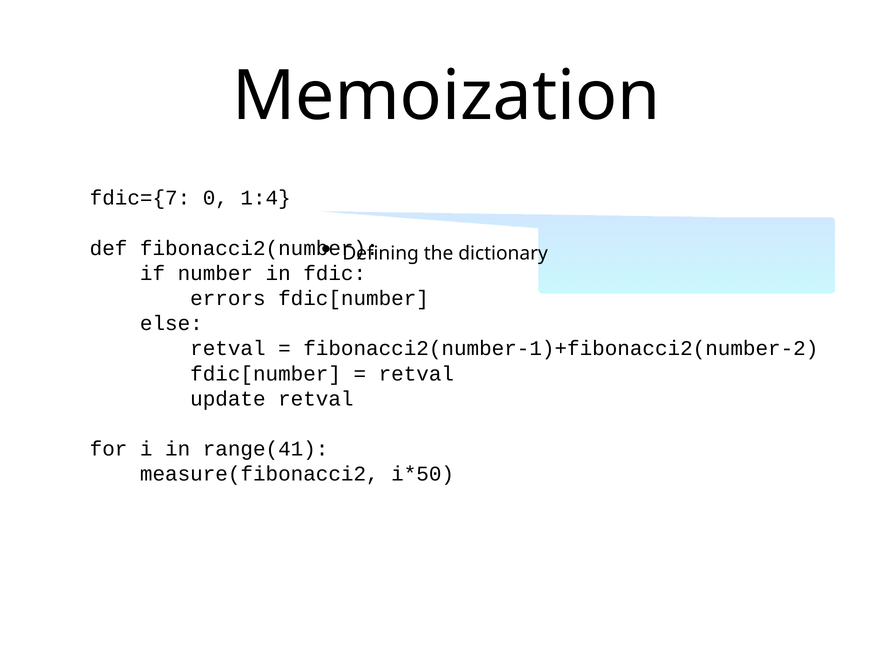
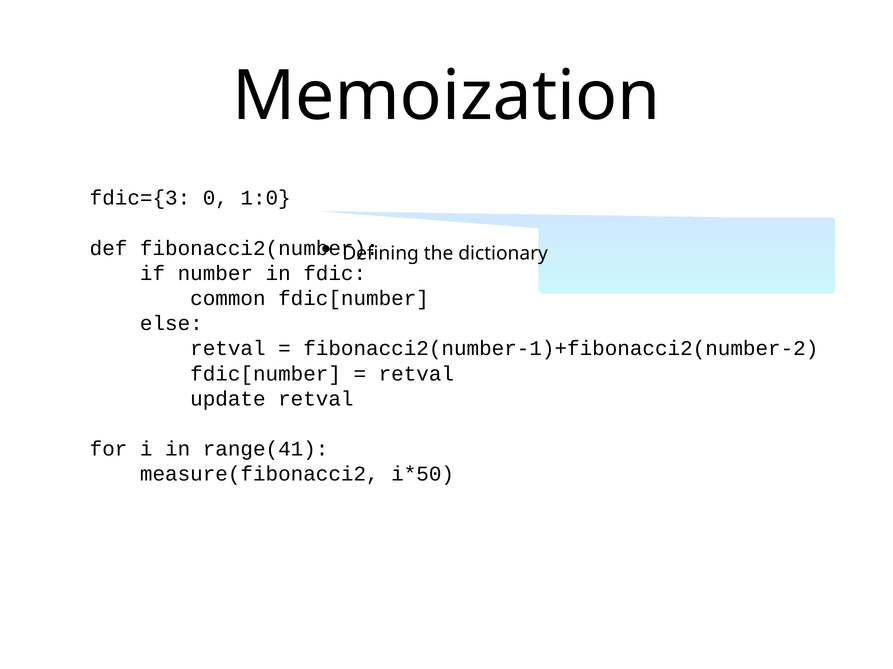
fdic={7: fdic={7 -> fdic={3 (140, 198)
1:4: 1:4 -> 1:0 (266, 198)
errors: errors -> common (228, 299)
